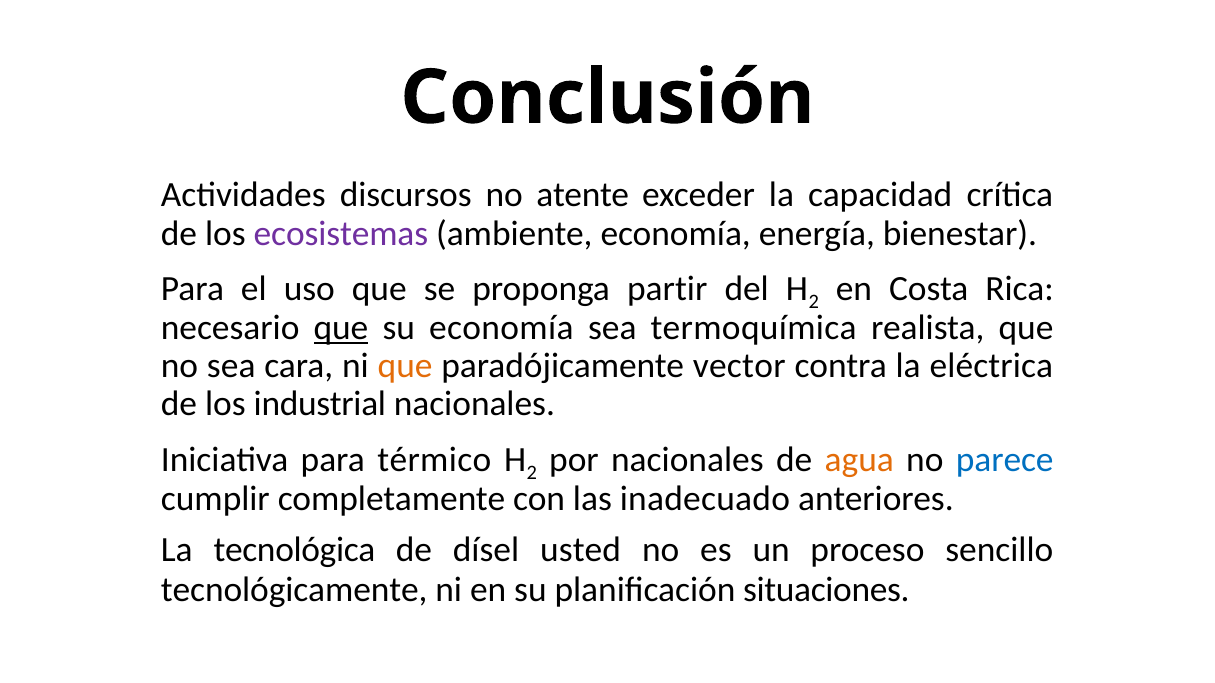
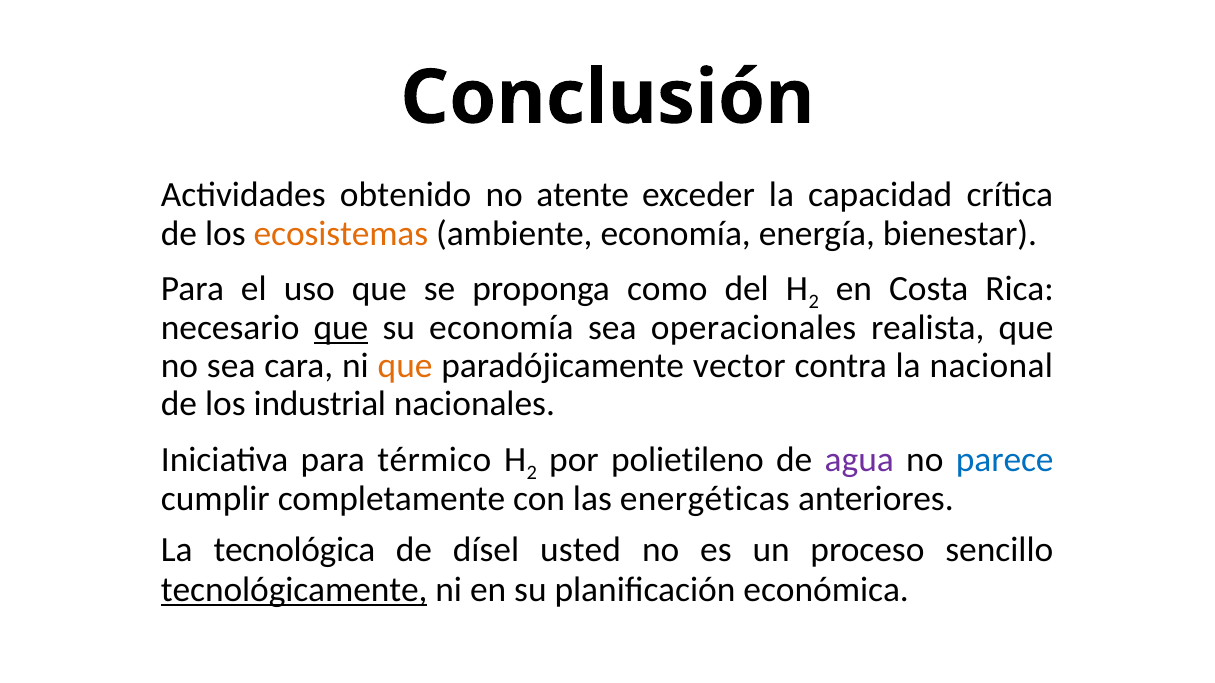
discursos: discursos -> obtenido (406, 195)
ecosistemas colour: purple -> orange (341, 233)
partir: partir -> como (667, 289)
termoquímica: termoquímica -> operacionales (754, 328)
eléctrica: eléctrica -> nacional (991, 366)
por nacionales: nacionales -> polietileno (687, 460)
agua colour: orange -> purple (859, 460)
inadecuado: inadecuado -> energéticas (705, 499)
tecnológicamente underline: none -> present (294, 590)
situaciones: situaciones -> económica (826, 590)
